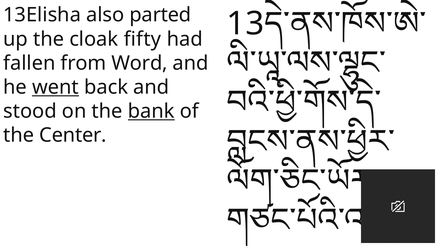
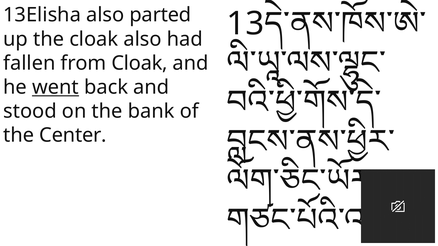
cloak fifty: fifty -> also (143, 39)
from Word: Word -> Cloak (140, 63)
bank underline: present -> none (151, 111)
